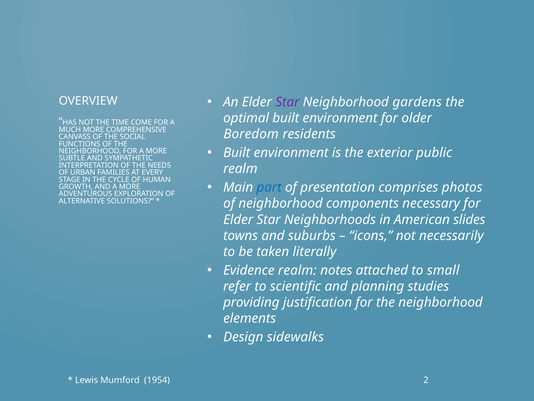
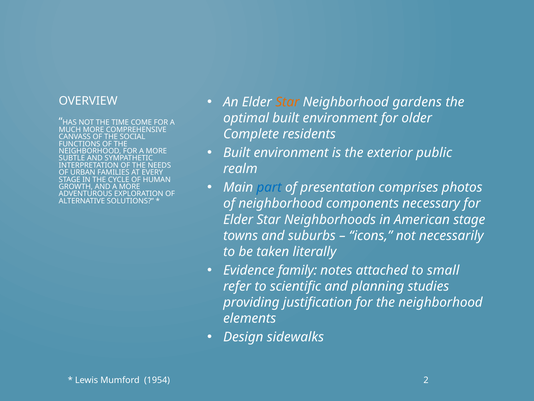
Star colour: purple -> orange (287, 102)
Boredom: Boredom -> Complete (251, 134)
American slides: slides -> stage (469, 219)
Evidence realm: realm -> family (297, 270)
